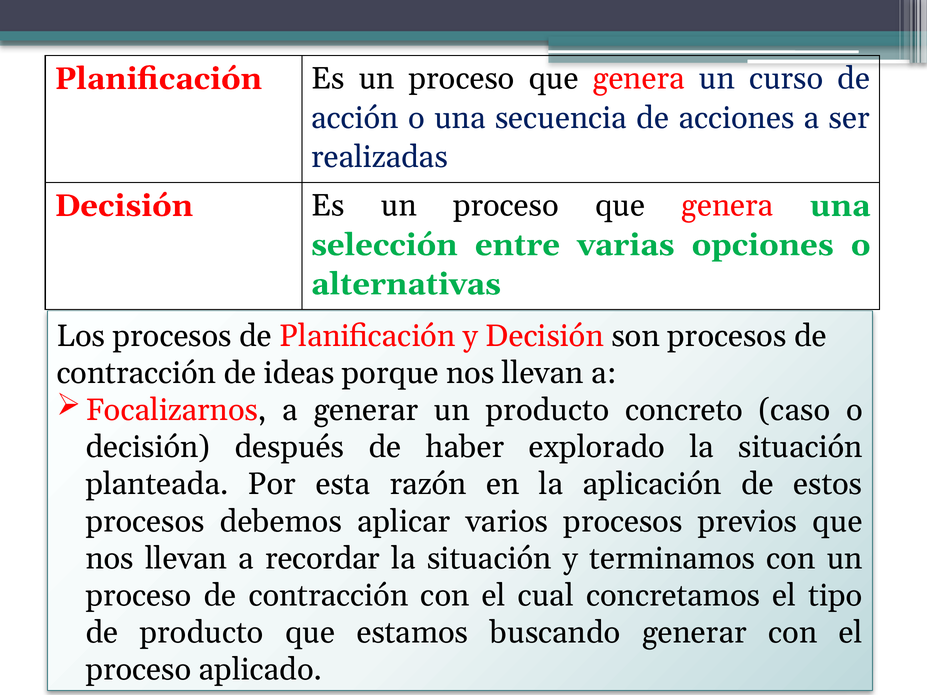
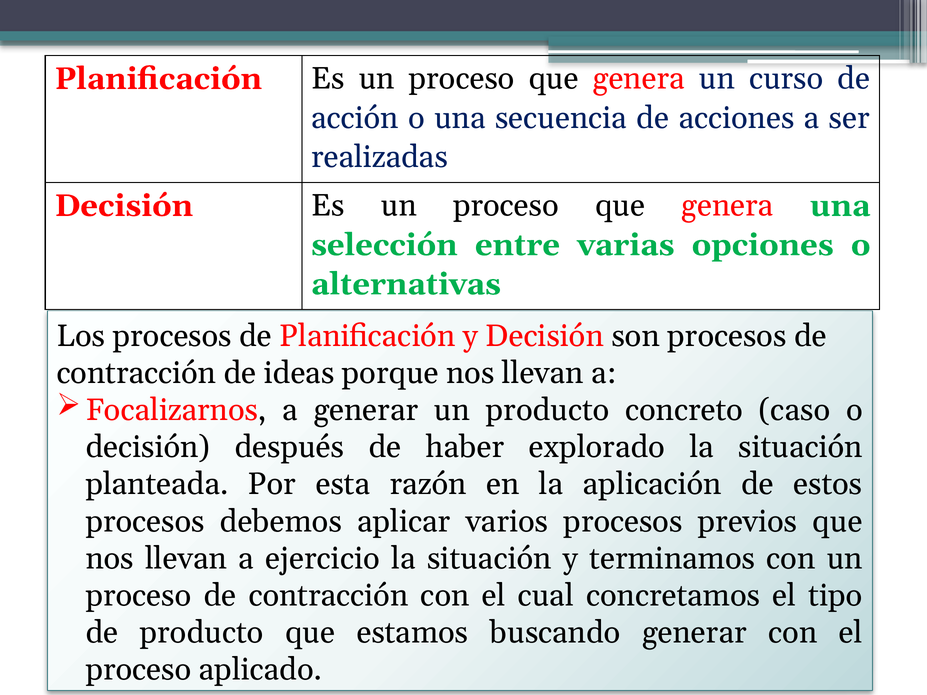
recordar: recordar -> ejercicio (323, 559)
